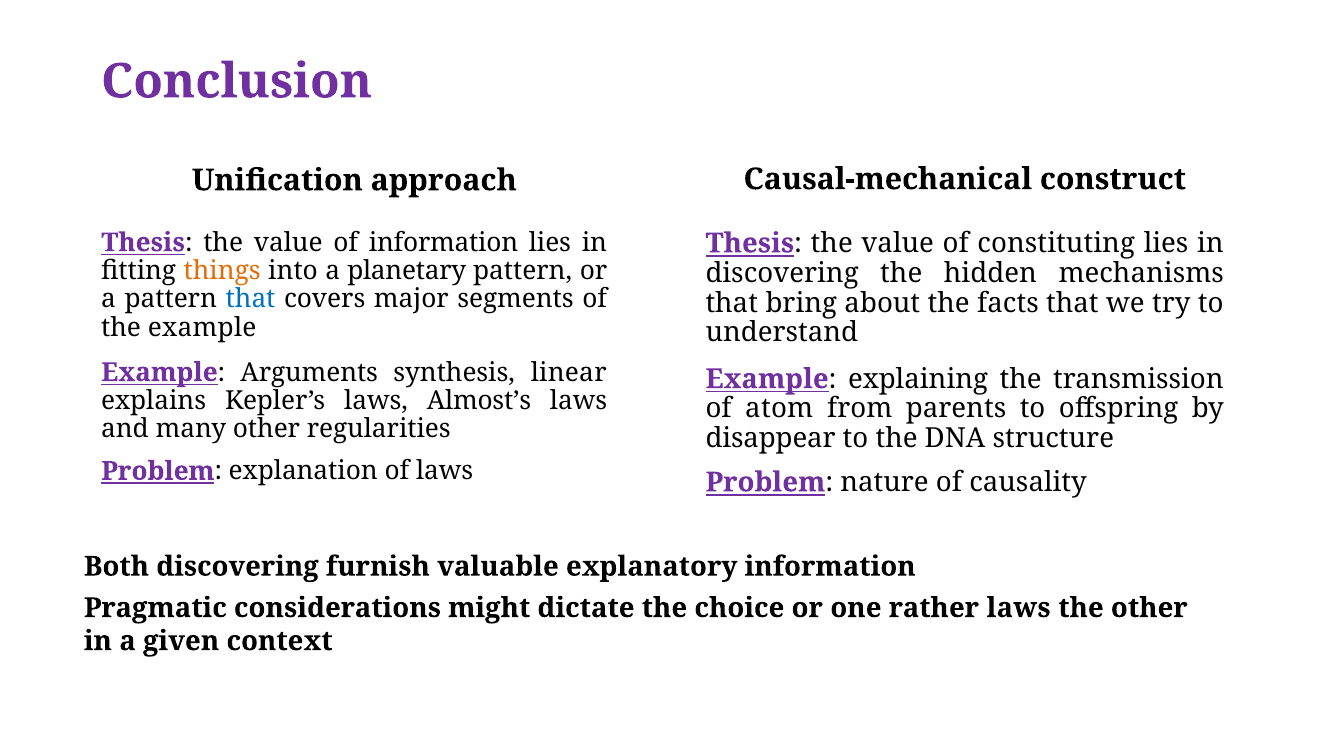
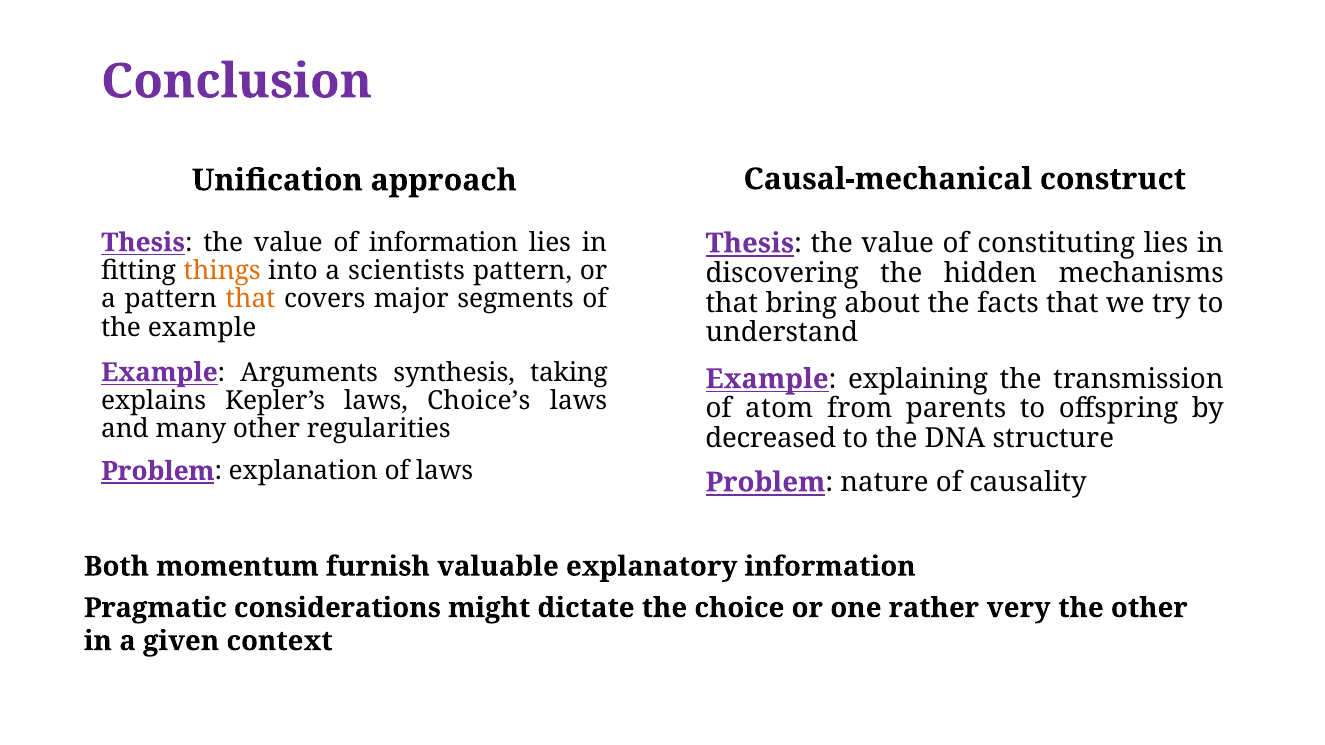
planetary: planetary -> scientists (407, 271)
that colour: blue -> orange (251, 299)
linear: linear -> taking (569, 373)
Almost’s: Almost’s -> Choice’s (479, 401)
disappear: disappear -> decreased (771, 439)
Both discovering: discovering -> momentum (237, 567)
rather laws: laws -> very (1019, 608)
